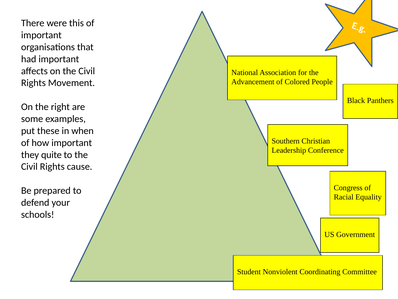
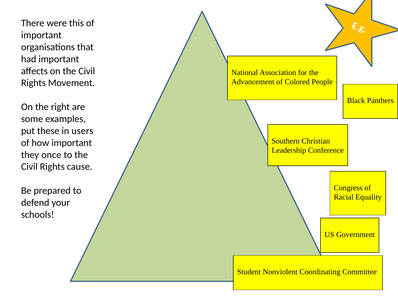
when: when -> users (82, 131)
quite: quite -> once (51, 154)
